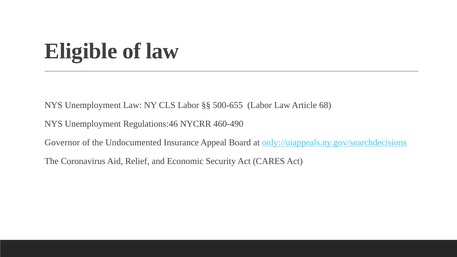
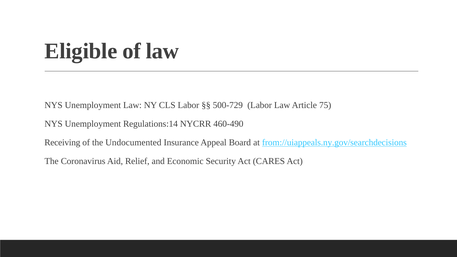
500-655: 500-655 -> 500-729 (228, 105)
68: 68 -> 75 (325, 105)
Regulations:46: Regulations:46 -> Regulations:14 (150, 124)
Governor: Governor -> Receiving (62, 143)
only://uiappeals.ny.gov/searchdecisions: only://uiappeals.ny.gov/searchdecisions -> from://uiappeals.ny.gov/searchdecisions (334, 143)
